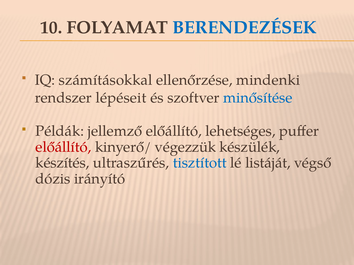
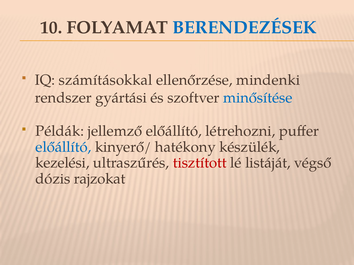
lépéseit: lépéseit -> gyártási (121, 98)
lehetséges: lehetséges -> létrehozni (240, 131)
előállító colour: red -> blue (63, 147)
végezzük: végezzük -> hatékony (185, 147)
készítés: készítés -> kezelési (62, 163)
tisztított colour: blue -> red (200, 163)
irányító: irányító -> rajzokat (100, 179)
